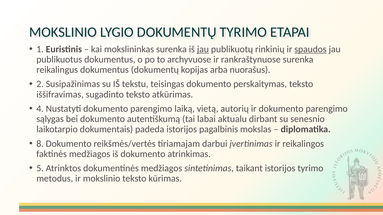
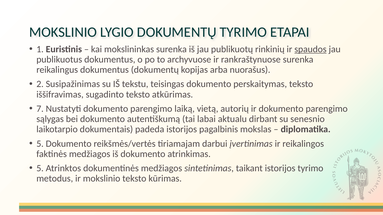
jau underline: present -> none (203, 49)
4: 4 -> 7 (40, 109)
8: 8 -> 5 (40, 144)
